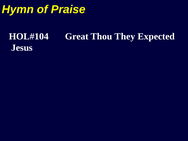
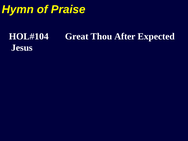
They: They -> After (125, 36)
